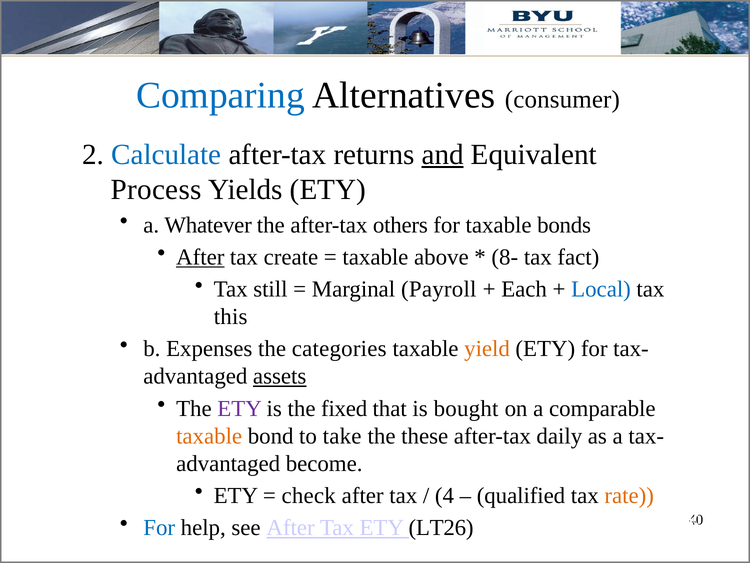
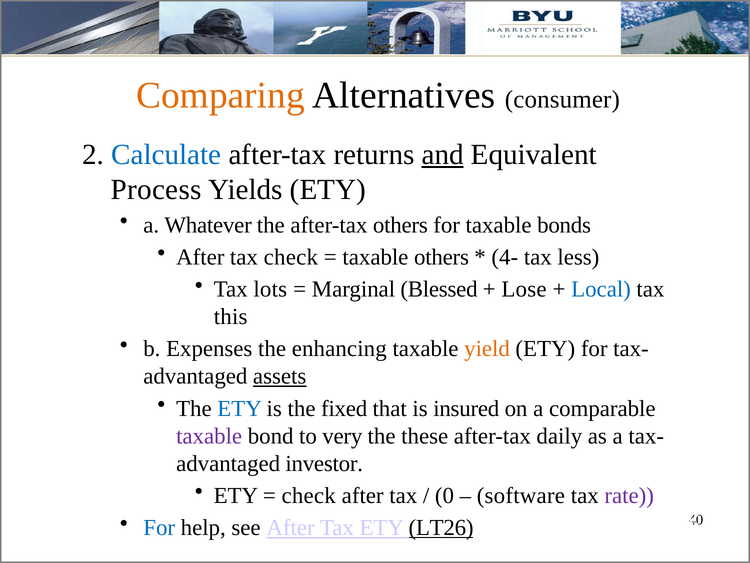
Comparing colour: blue -> orange (221, 95)
After underline: present -> none (200, 257)
tax create: create -> check (291, 257)
taxable above: above -> others (442, 257)
8-: 8- -> 4- (505, 257)
fact: fact -> less (578, 257)
still: still -> lots (270, 289)
Payroll: Payroll -> Blessed (439, 289)
Each: Each -> Lose (524, 289)
categories: categories -> enhancing (339, 349)
ETY colour: purple -> blue (240, 408)
bought: bought -> insured (466, 408)
taxable colour: orange -> purple (209, 436)
take: take -> very (342, 436)
become: become -> investor (324, 463)
4: 4 -> 0 (445, 495)
qualified: qualified -> software (521, 495)
rate colour: orange -> purple (629, 495)
LT26 underline: none -> present (441, 527)
